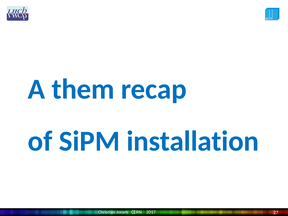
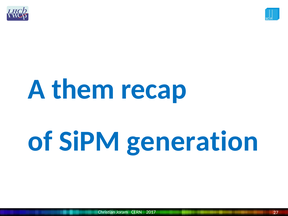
installation: installation -> generation (193, 141)
